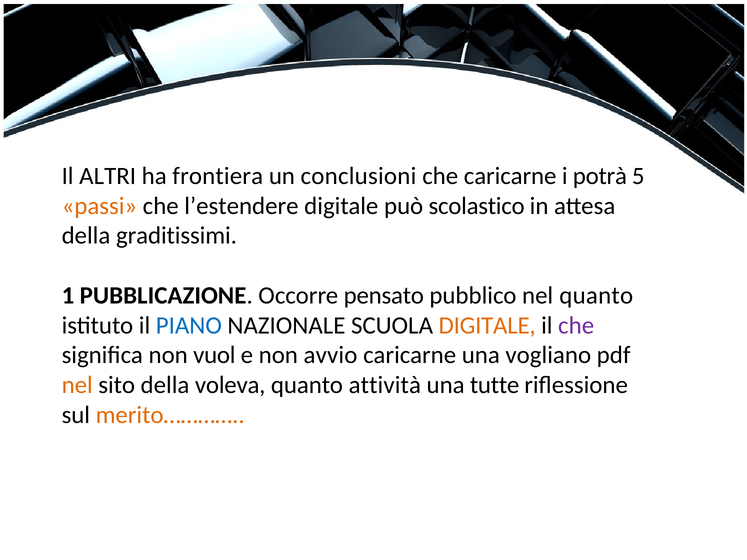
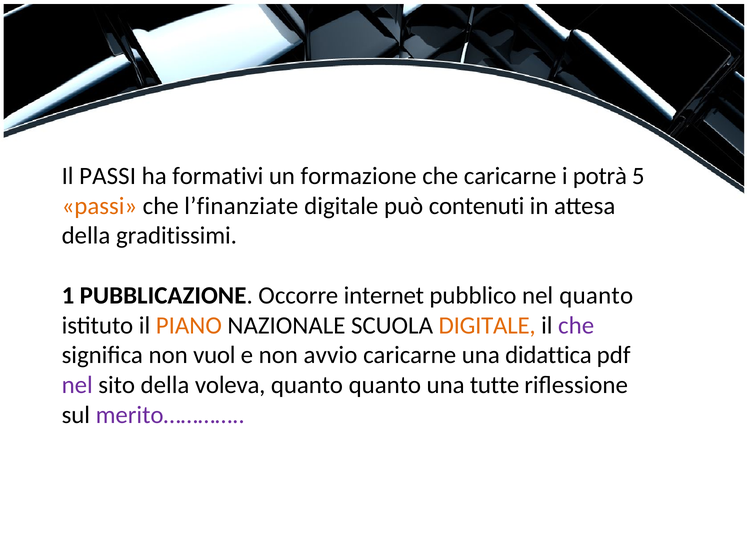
Il ALTRI: ALTRI -> PASSI (108, 176)
frontiera: frontiera -> formativi (218, 176)
conclusioni: conclusioni -> formazione (359, 176)
l’estendere: l’estendere -> l’finanziate (241, 206)
scolastico: scolastico -> contenuti (477, 206)
pensato: pensato -> internet (384, 296)
PIANO colour: blue -> orange (189, 326)
vogliano: vogliano -> didattica (548, 355)
nel colour: orange -> purple (77, 385)
quanto attività: attività -> quanto (385, 385)
merito………… colour: orange -> purple (170, 415)
